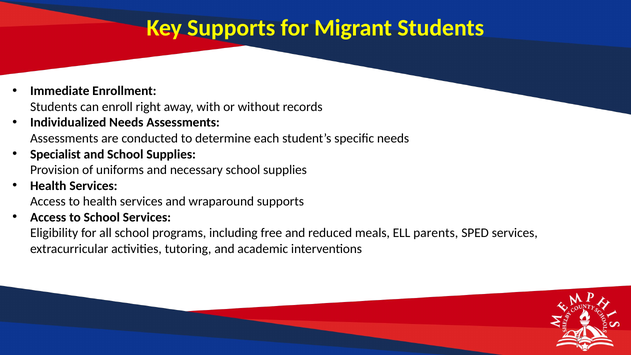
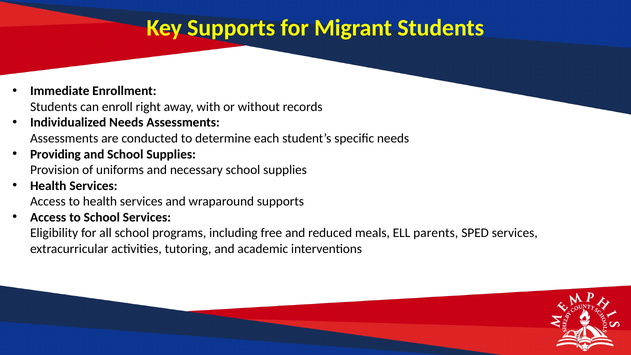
Specialist: Specialist -> Providing (55, 154)
